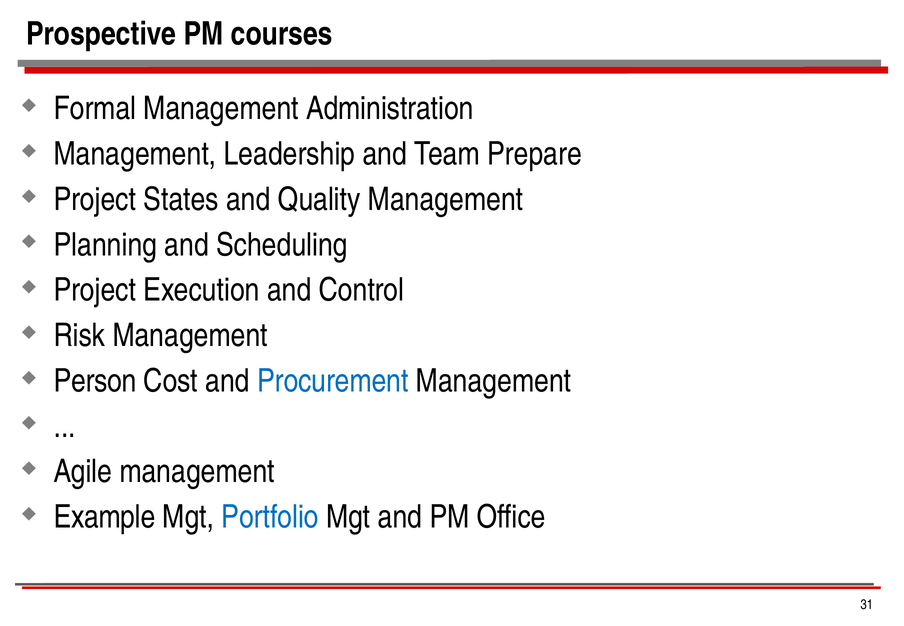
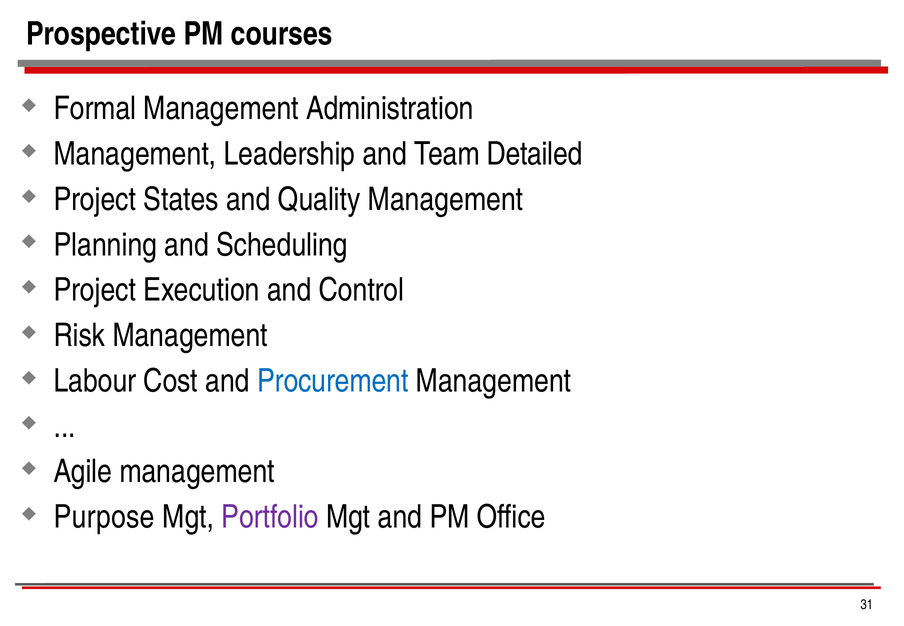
Prepare: Prepare -> Detailed (535, 154)
Person: Person -> Labour (95, 381)
Example: Example -> Purpose (104, 517)
Portfolio colour: blue -> purple (270, 517)
